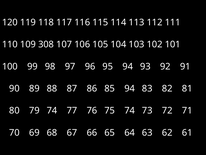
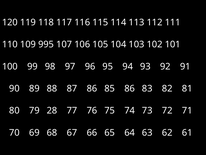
308: 308 -> 995 (46, 44)
85 94: 94 -> 86 (130, 88)
79 74: 74 -> 28 (52, 110)
